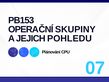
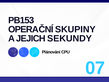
POHLEDU: POHLEDU -> SEKUNDY (70, 38)
